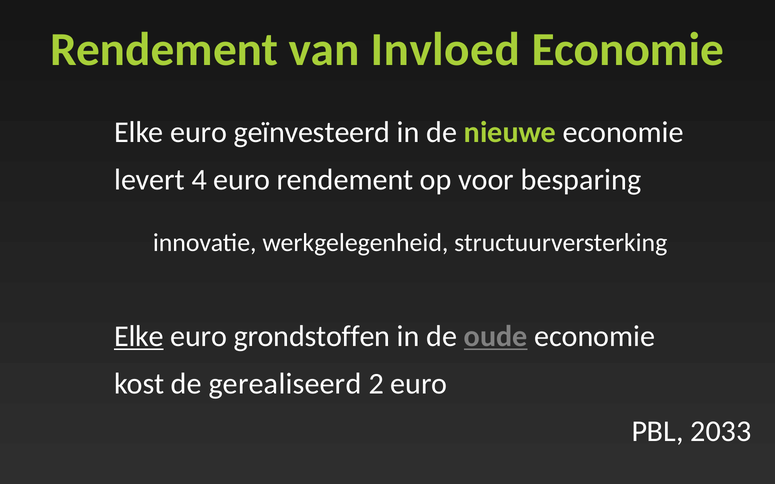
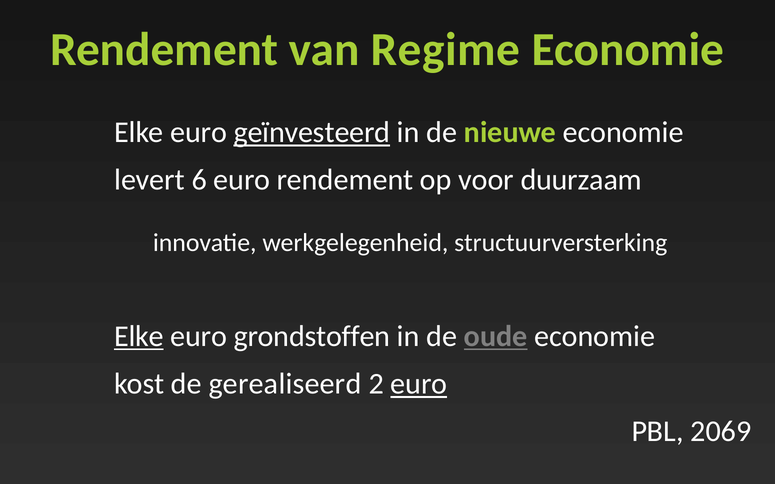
Invloed: Invloed -> Regime (445, 50)
geïnvesteerd underline: none -> present (312, 133)
4: 4 -> 6 (199, 180)
besparing: besparing -> duurzaam (581, 180)
euro underline: none -> present (419, 384)
2033: 2033 -> 2069 (721, 432)
